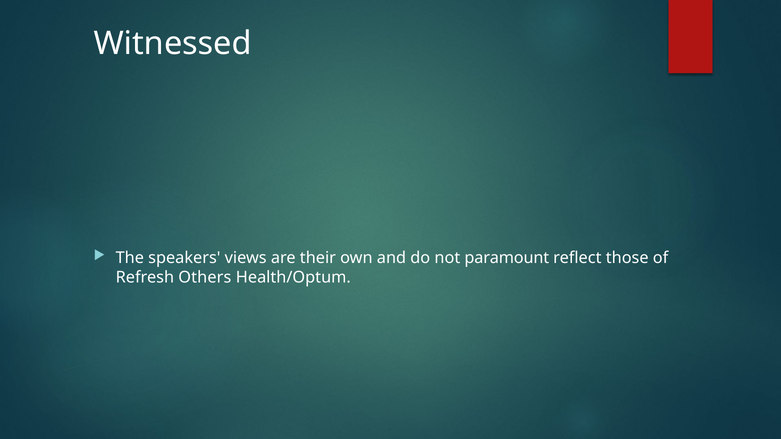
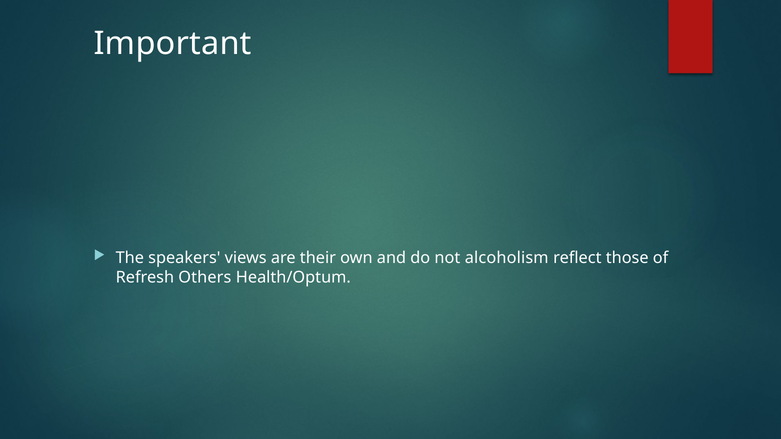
Witnessed: Witnessed -> Important (173, 44)
paramount: paramount -> alcoholism (507, 258)
